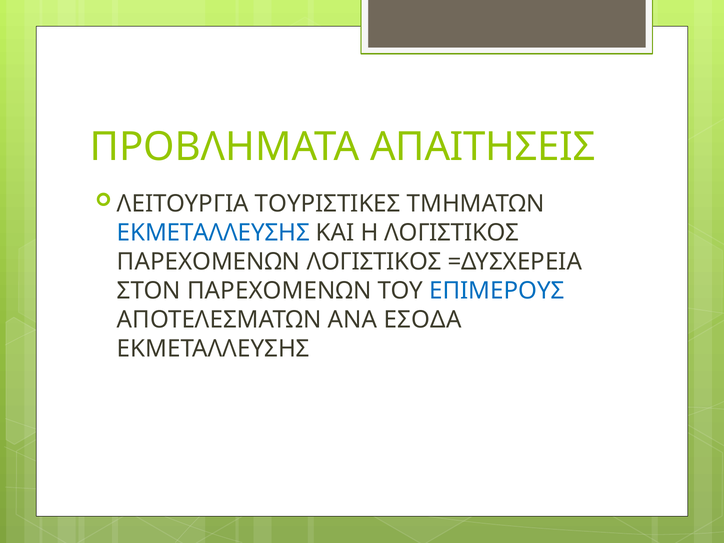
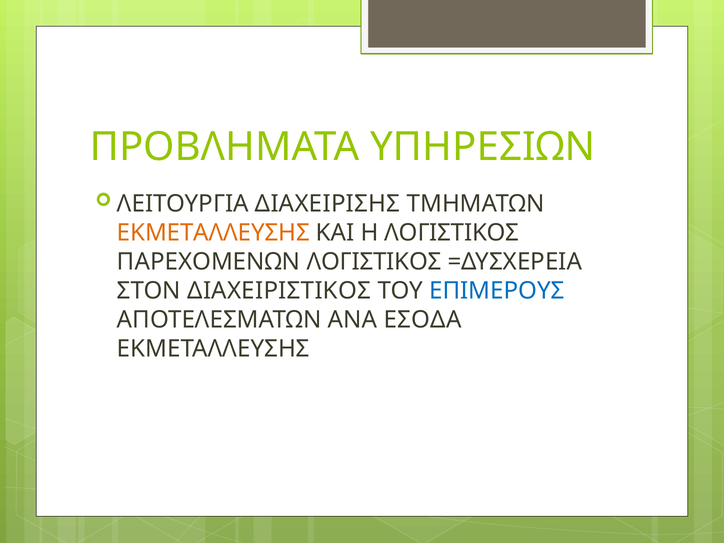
ΑΠΑΙΤΗΣΕΙΣ: ΑΠΑΙΤΗΣΕΙΣ -> ΥΠΗΡΕΣΙΩΝ (483, 147)
ΤΟΥΡΙΣΤΙΚΕΣ: ΤΟΥΡΙΣΤΙΚΕΣ -> ΔΙΑΧΕΙΡΙΣΗΣ (328, 204)
ΕΚΜΕΤΑΛΛΕΥΣΗΣ colour: blue -> orange (213, 233)
ΣΤΟΝ ΠΑΡΕΧΟΜΕΝΩΝ: ΠΑΡΕΧΟΜΕΝΩΝ -> ΔΙΑΧΕΙΡΙΣΤΙΚΟΣ (279, 291)
